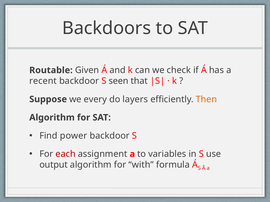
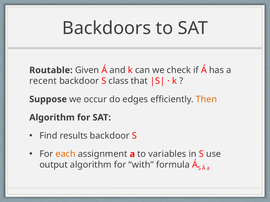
seen: seen -> class (119, 81)
every: every -> occur (95, 99)
layers: layers -> edges (135, 99)
power: power -> results (74, 136)
each colour: red -> orange (66, 154)
